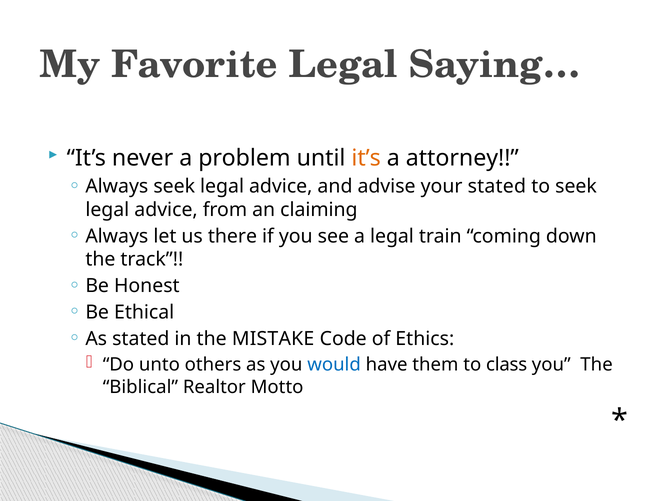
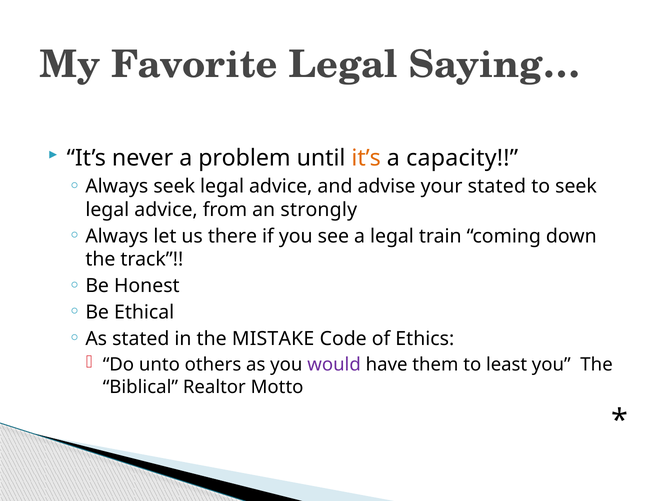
attorney: attorney -> capacity (462, 158)
claiming: claiming -> strongly (319, 210)
would colour: blue -> purple (334, 365)
class: class -> least (507, 365)
